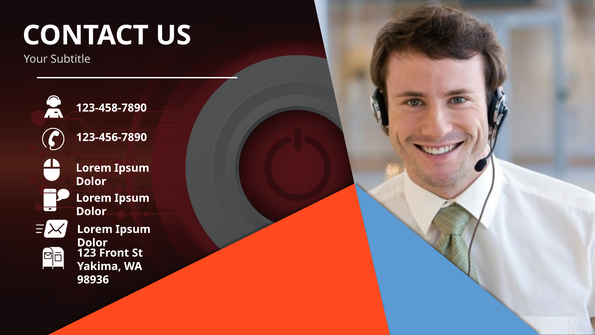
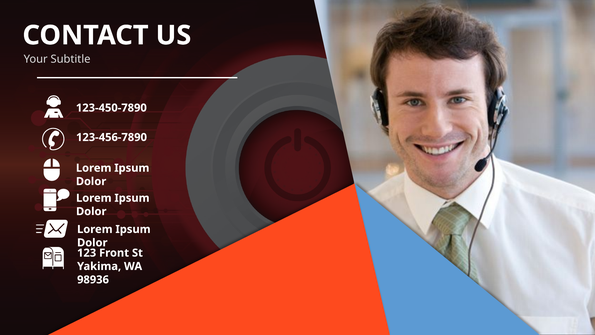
123-458-7890: 123-458-7890 -> 123-450-7890 (111, 108)
